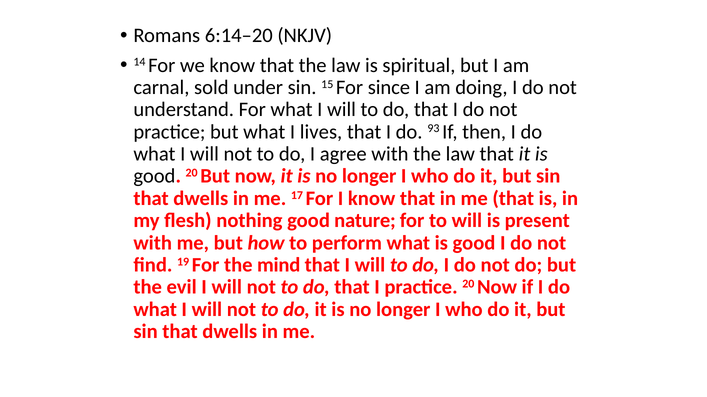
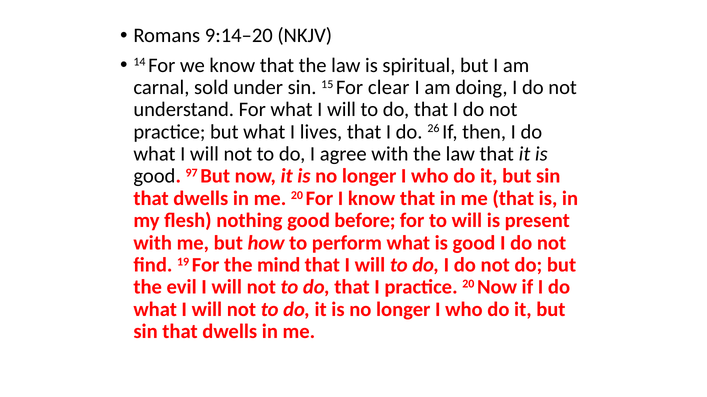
6:14–20: 6:14–20 -> 9:14–20 (239, 36)
since: since -> clear (389, 88)
93: 93 -> 26 (433, 129)
good 20: 20 -> 97 (192, 173)
me 17: 17 -> 20 (297, 195)
nature: nature -> before (365, 221)
